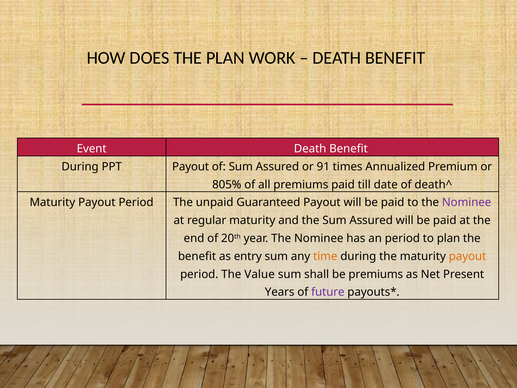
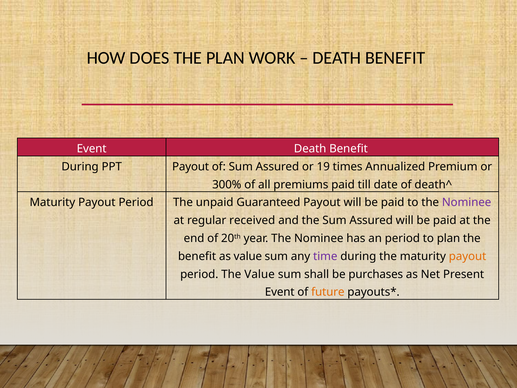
91: 91 -> 19 (323, 167)
805%: 805% -> 300% (227, 184)
regular maturity: maturity -> received (252, 220)
as entry: entry -> value (248, 256)
time colour: orange -> purple (325, 256)
be premiums: premiums -> purchases (376, 274)
Years: Years -> Event (280, 292)
future colour: purple -> orange (328, 292)
